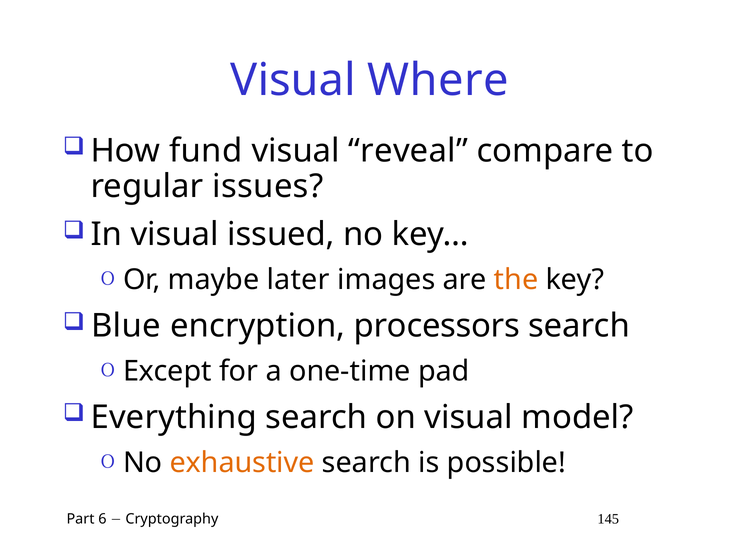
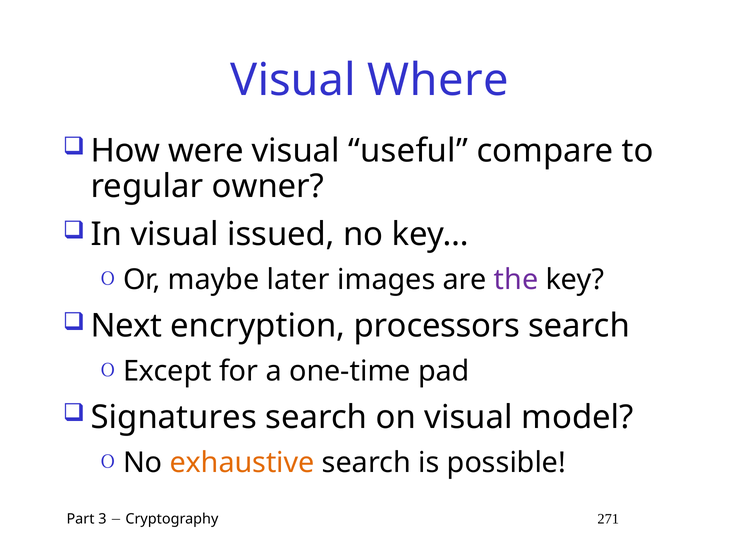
fund: fund -> were (206, 151)
reveal: reveal -> useful (408, 151)
issues: issues -> owner (268, 186)
the colour: orange -> purple (516, 280)
Blue: Blue -> Next (126, 326)
Everything: Everything -> Signatures (174, 417)
6: 6 -> 3 (102, 519)
145: 145 -> 271 (608, 519)
